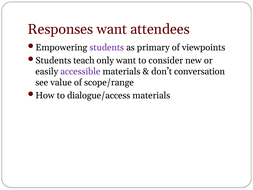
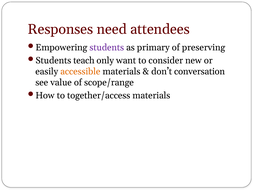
Responses want: want -> need (112, 29)
viewpoints: viewpoints -> preserving (204, 47)
accessible colour: purple -> orange (80, 71)
dialogue/access: dialogue/access -> together/access (99, 95)
